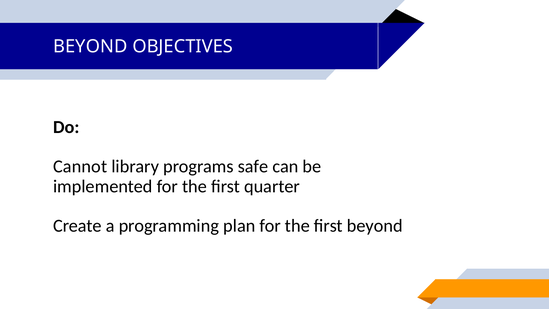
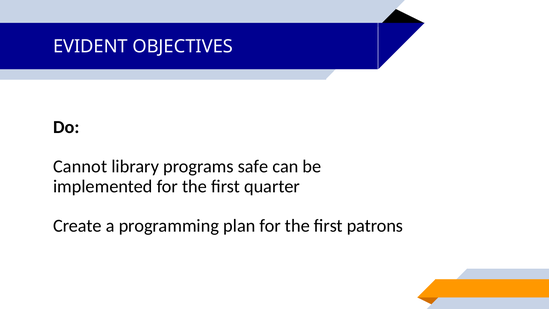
BEYOND: BEYOND -> EVIDENT (90, 46)
first beyond: beyond -> patrons (375, 226)
